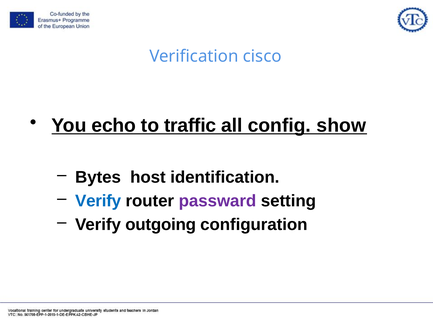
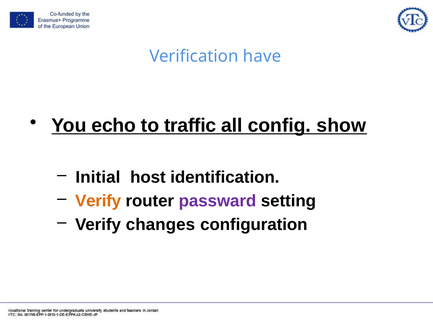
cisco: cisco -> have (262, 56)
Bytes: Bytes -> Initial (98, 177)
Verify colour: blue -> orange (98, 201)
outgoing: outgoing -> changes (160, 224)
